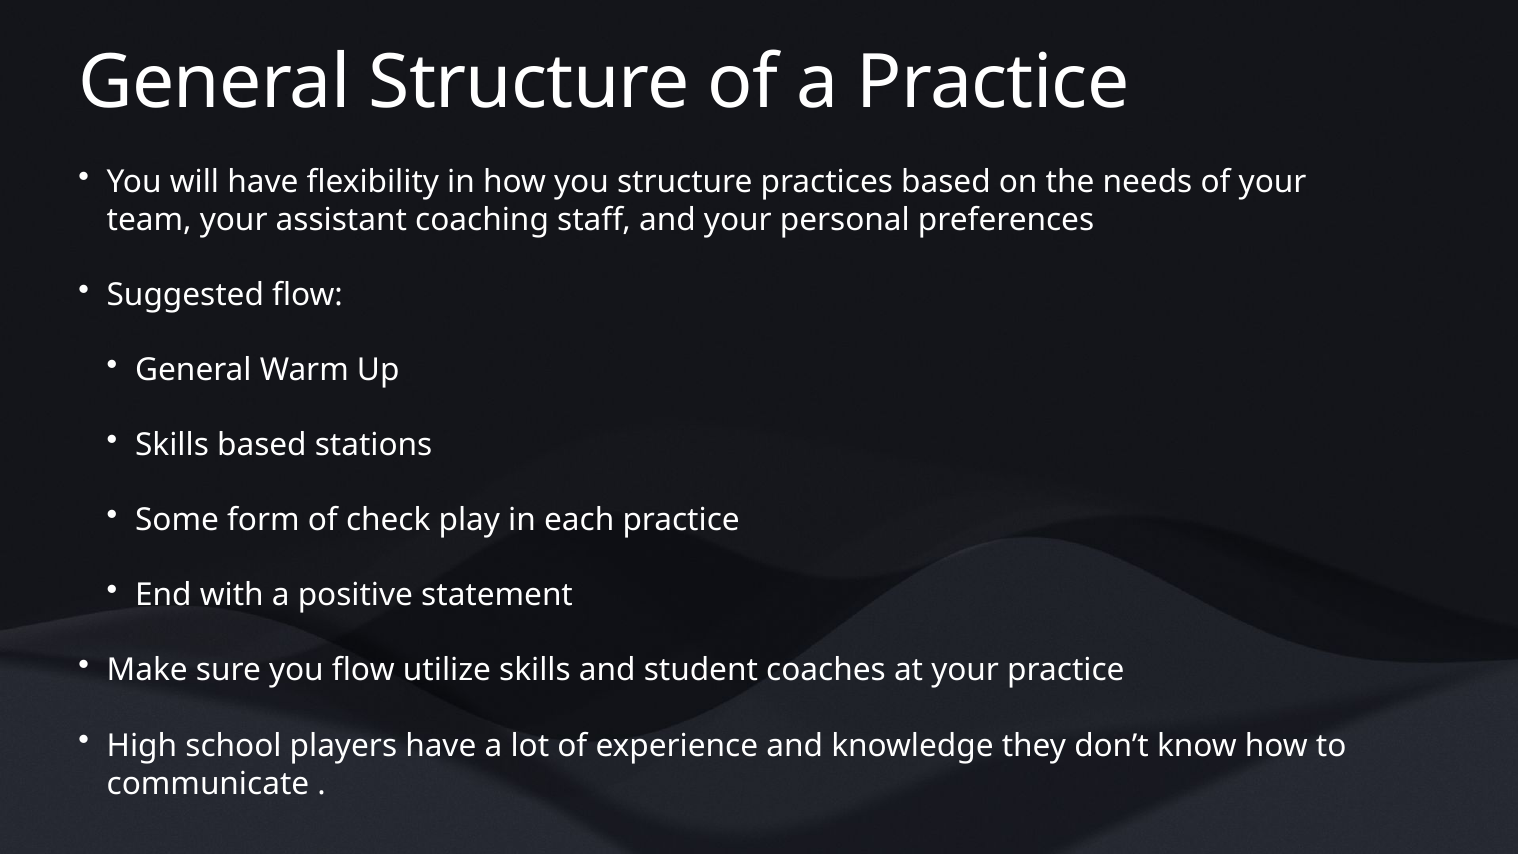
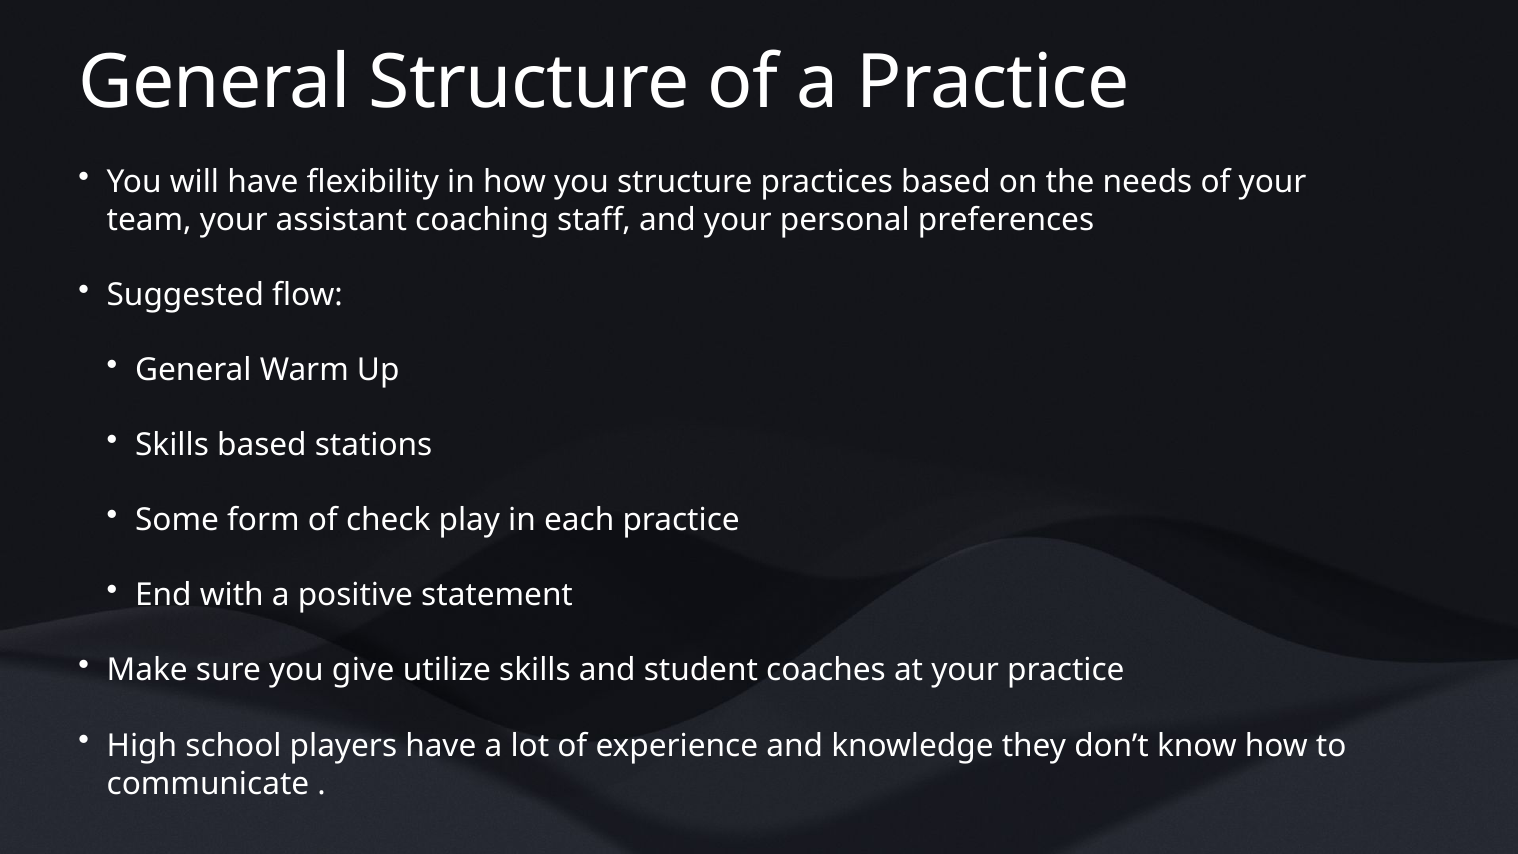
you flow: flow -> give (363, 670)
